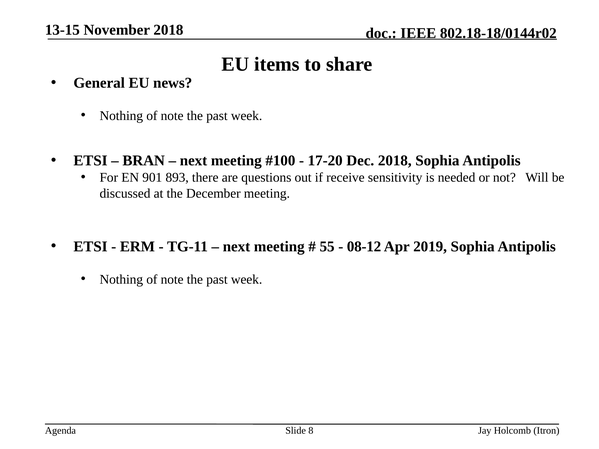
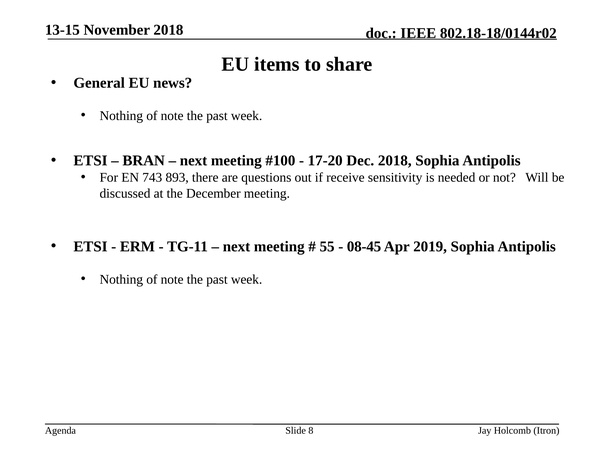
901: 901 -> 743 (152, 178)
08-12: 08-12 -> 08-45 (364, 247)
